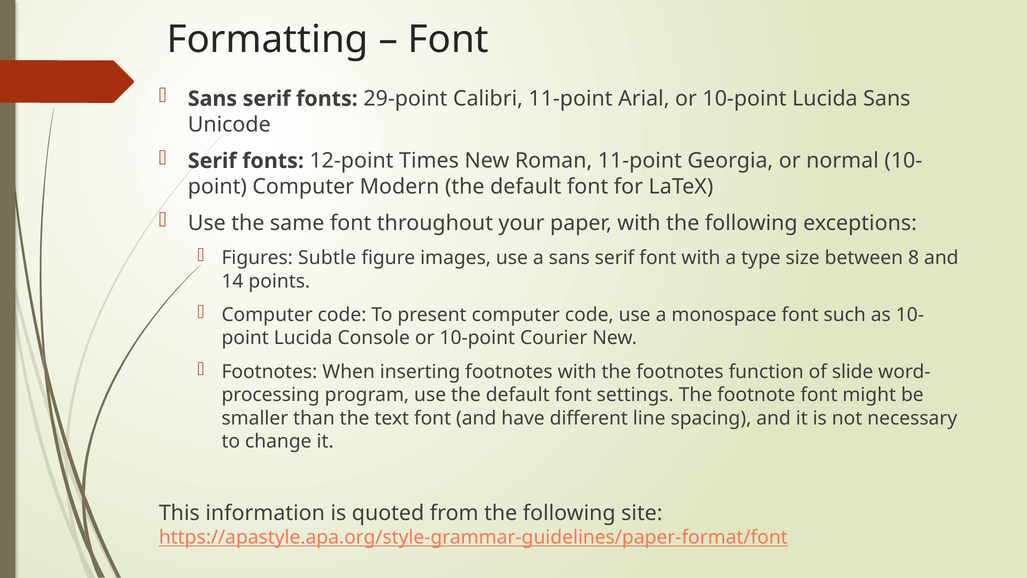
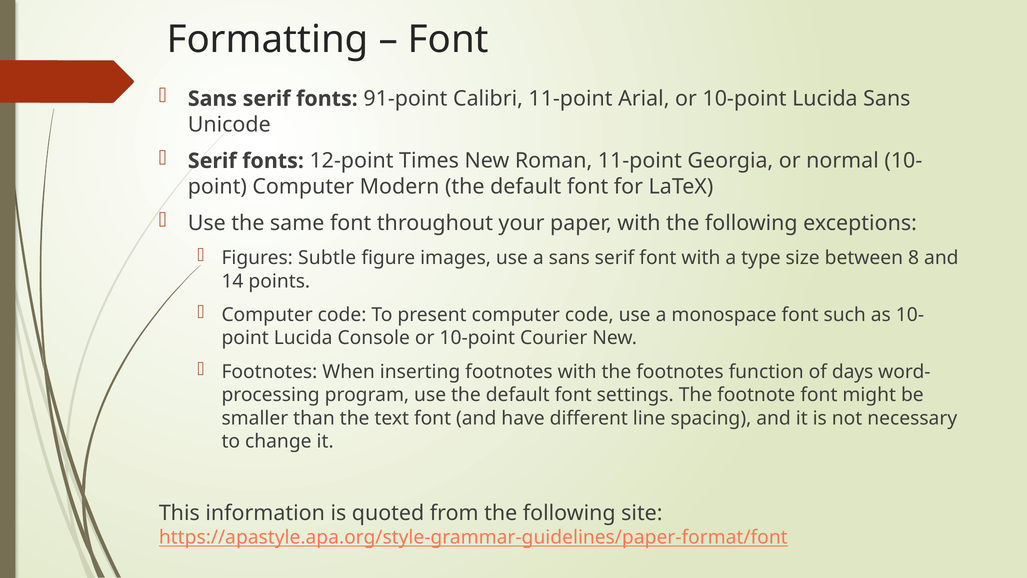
29-point: 29-point -> 91-point (405, 99)
slide: slide -> days (853, 372)
